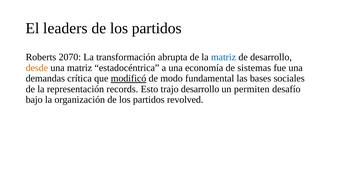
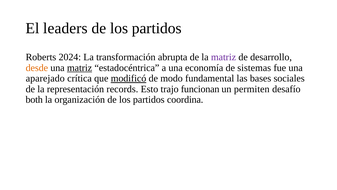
2070: 2070 -> 2024 (70, 57)
matriz colour: blue -> purple (224, 57)
matriz underline: none -> present (80, 68)
demandas: demandas -> aparejado (45, 78)
trajo desarrollo: desarrollo -> funcionan (200, 89)
bajo: bajo -> both (34, 99)
revolved: revolved -> coordina (185, 99)
